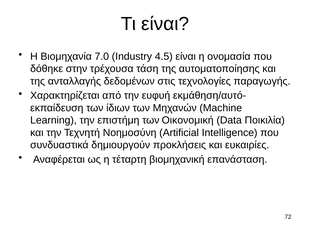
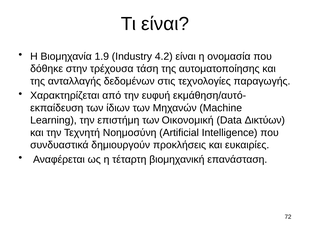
7.0: 7.0 -> 1.9 (102, 57)
4.5: 4.5 -> 4.2 (164, 57)
Ποικιλία: Ποικιλία -> Δικτύων (265, 121)
